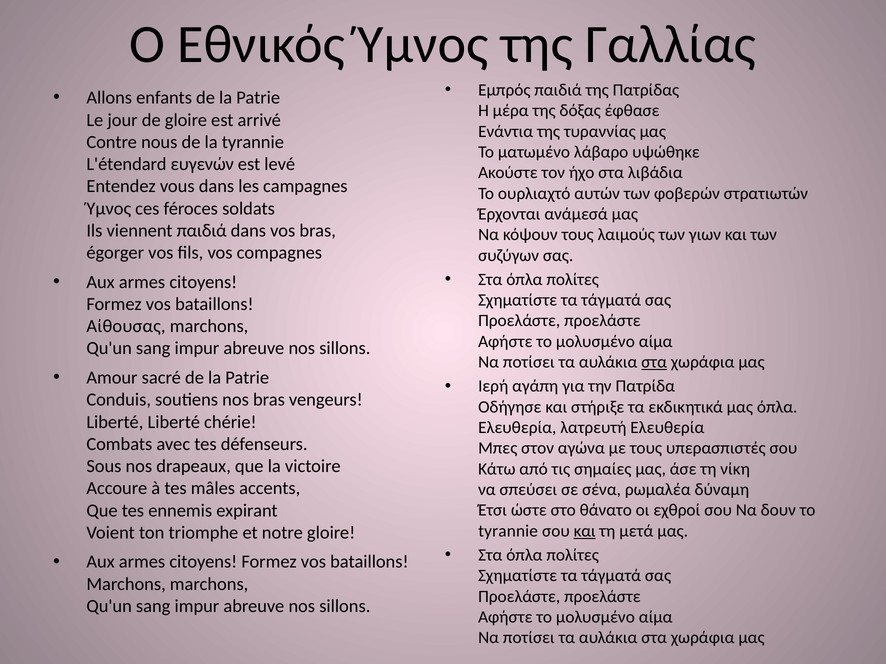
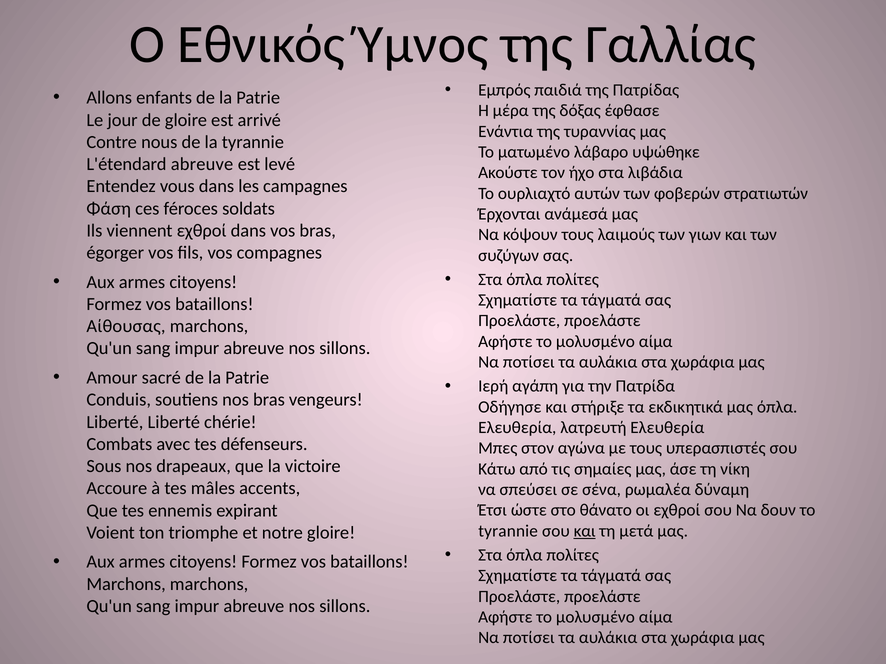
L'étendard ευγενών: ευγενών -> abreuve (202, 164)
Ύμνος: Ύμνος -> Φάση (109, 209)
viennent παιδιά: παιδιά -> εχθροί (202, 231)
στα underline: present -> none (654, 362)
